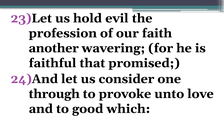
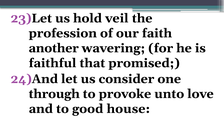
evil: evil -> veil (117, 18)
which: which -> house (128, 109)
